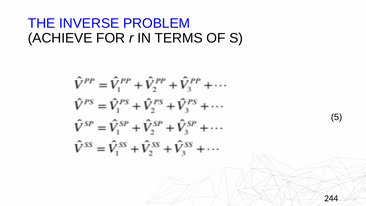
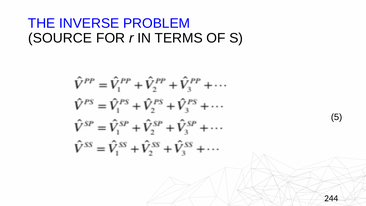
ACHIEVE: ACHIEVE -> SOURCE (60, 38)
